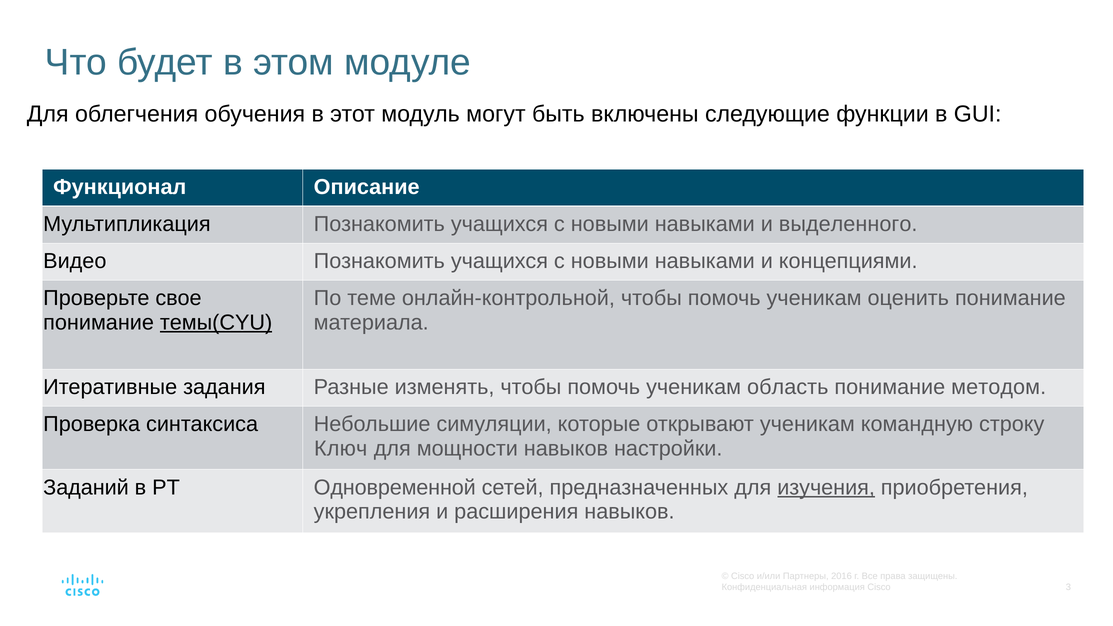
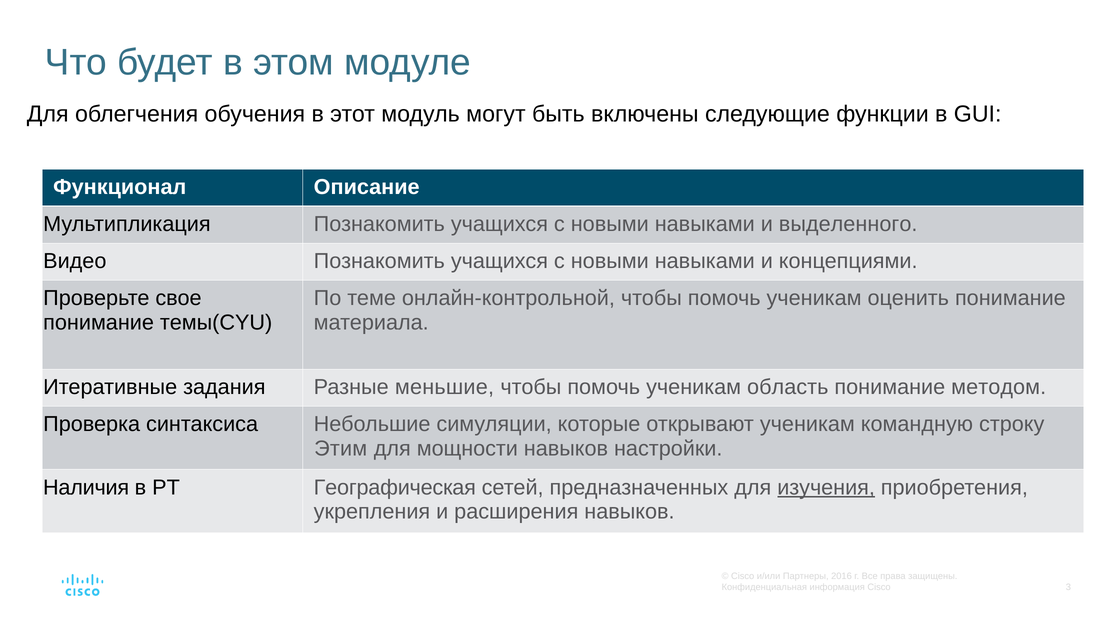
темы(CYU underline: present -> none (216, 322)
изменять: изменять -> меньшие (444, 387)
Ключ: Ключ -> Этим (341, 449)
Заданий: Заданий -> Наличия (86, 487)
Одновременной: Одновременной -> Географическая (395, 487)
